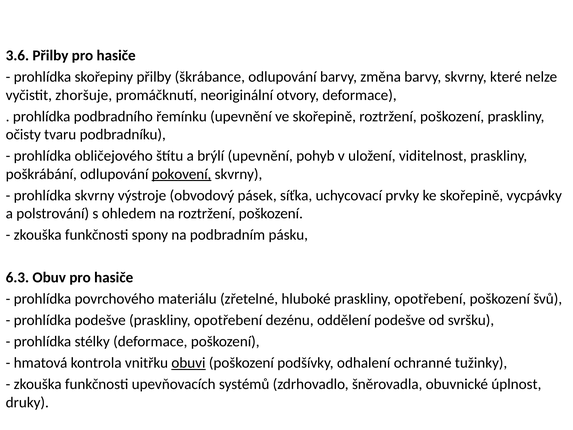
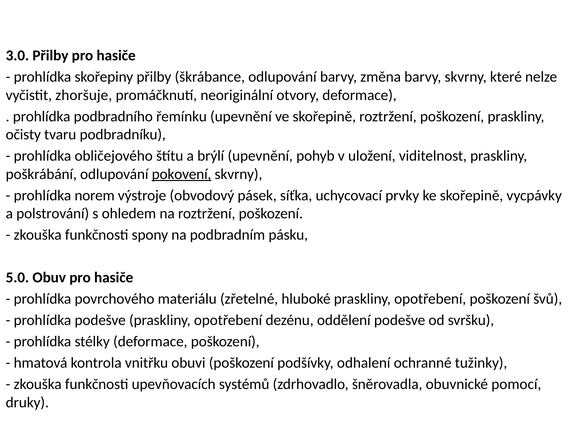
3.6: 3.6 -> 3.0 (17, 56)
prohlídka skvrny: skvrny -> norem (95, 195)
6.3: 6.3 -> 5.0 (17, 277)
obuvi underline: present -> none (188, 363)
úplnost: úplnost -> pomocí (516, 384)
